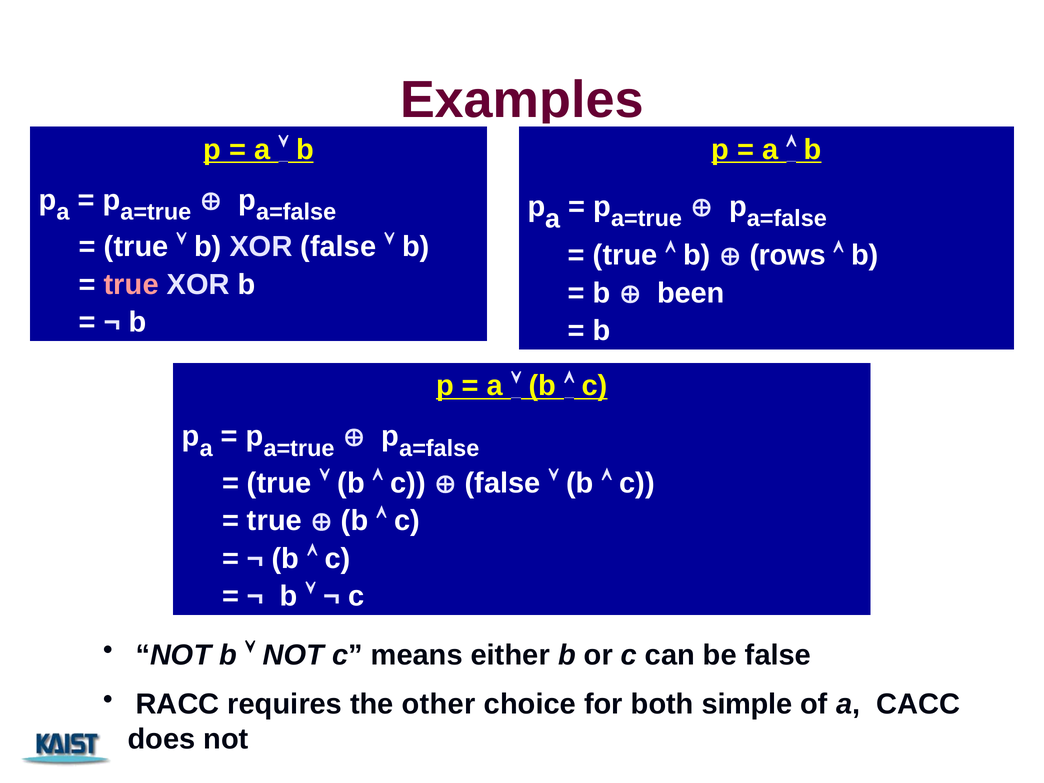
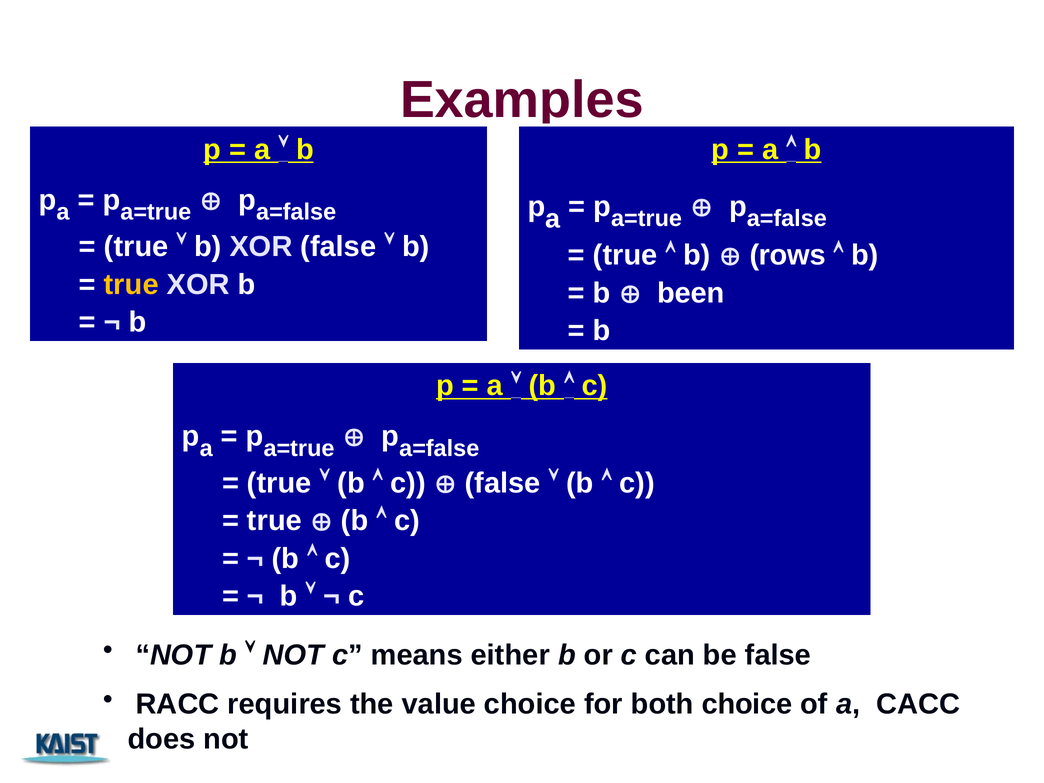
true colour: pink -> yellow (131, 285)
other: other -> value (439, 704)
both simple: simple -> choice (747, 704)
